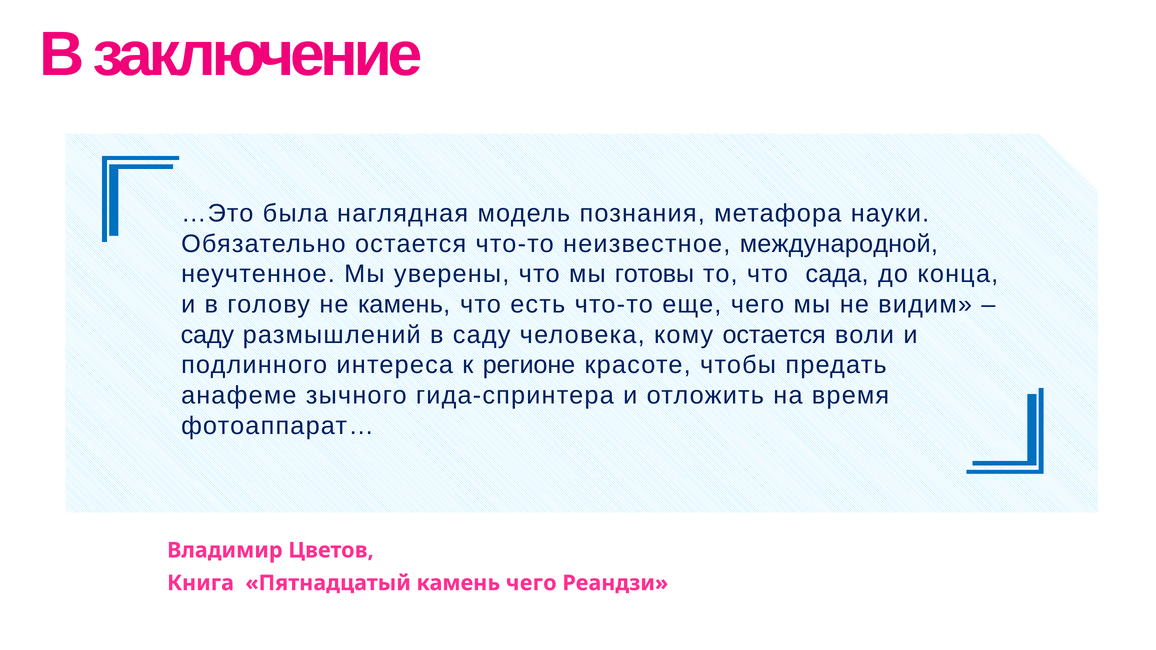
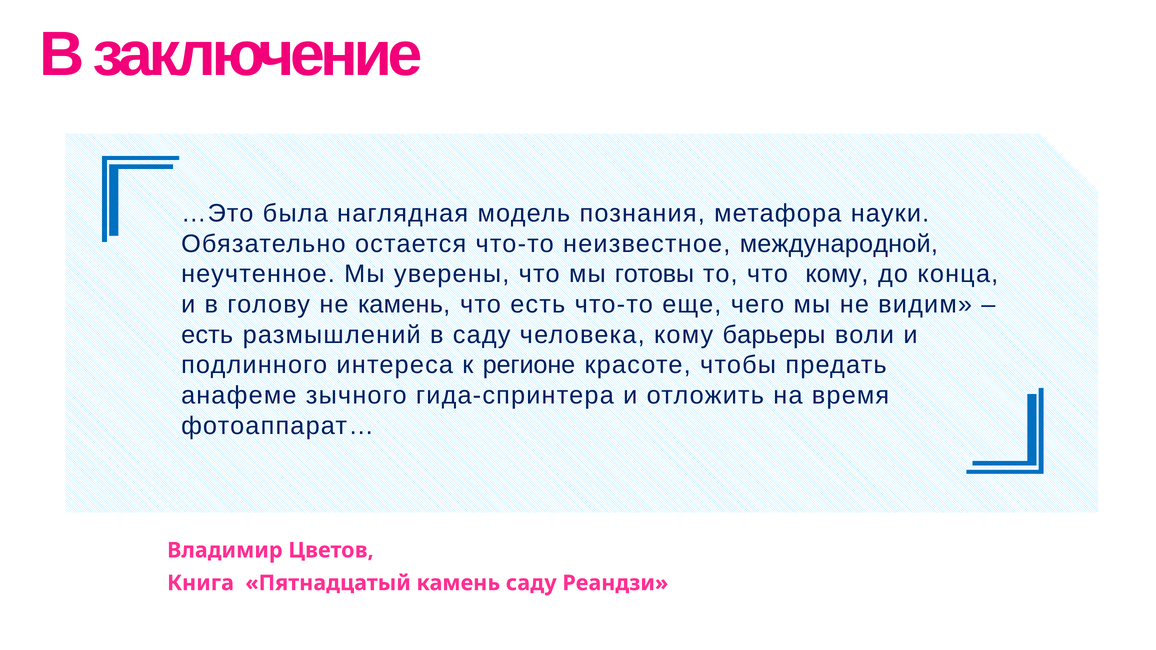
что сада: сада -> кому (837, 274)
саду: саду -> есть (207, 335)
кому остается: остается -> барьеры (774, 335)
камень чего: чего -> саду (531, 583)
